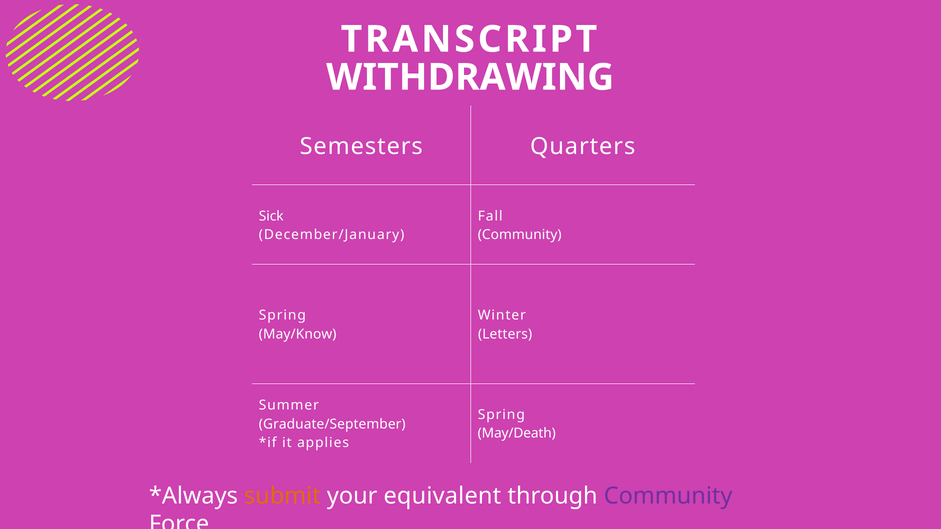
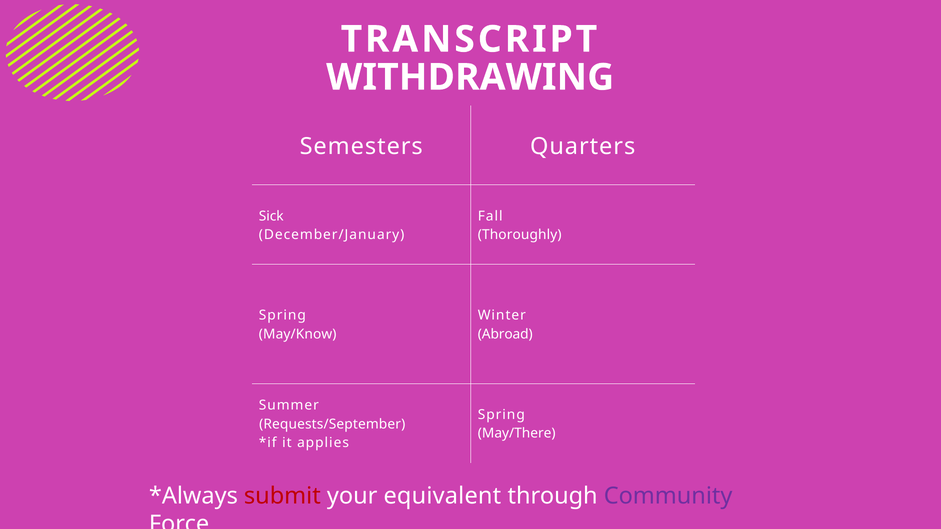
Community: Community -> Thoroughly (520, 235)
Letters: Letters -> Abroad (505, 334)
Graduate/September: Graduate/September -> Requests/September (332, 424)
May/Death: May/Death -> May/There (517, 434)
submit colour: orange -> red (282, 496)
